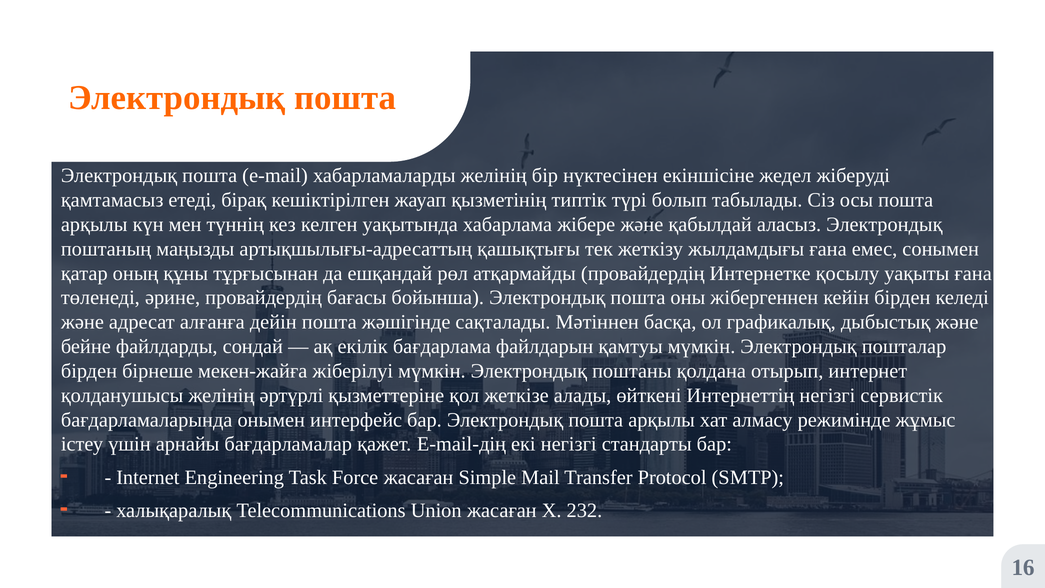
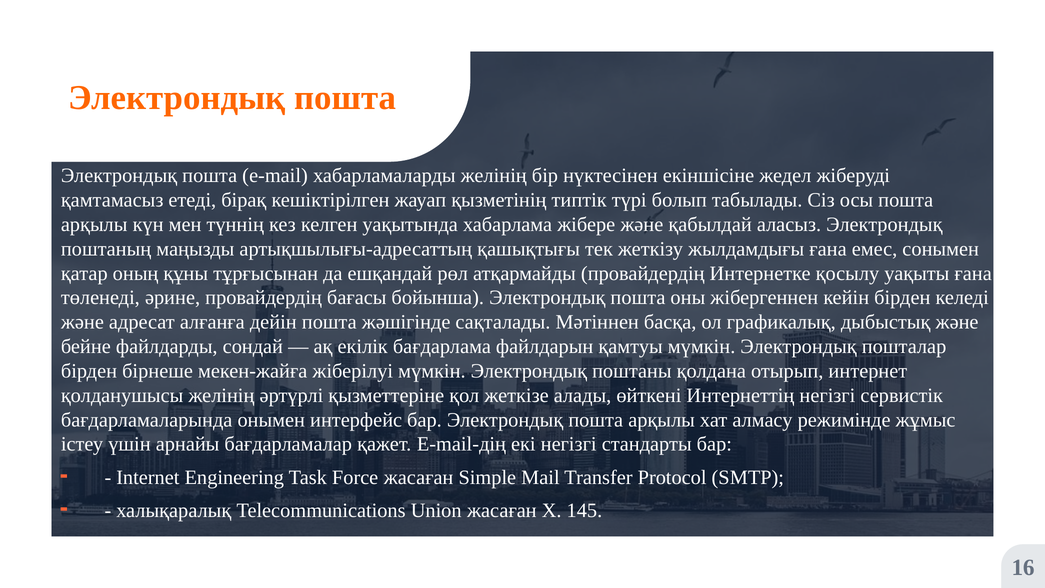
232: 232 -> 145 (584, 510)
